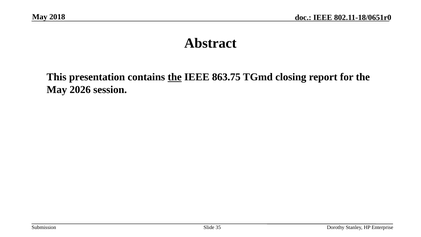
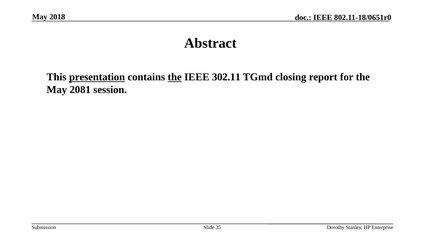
presentation underline: none -> present (97, 77)
863.75: 863.75 -> 302.11 (226, 77)
2026: 2026 -> 2081 (80, 90)
